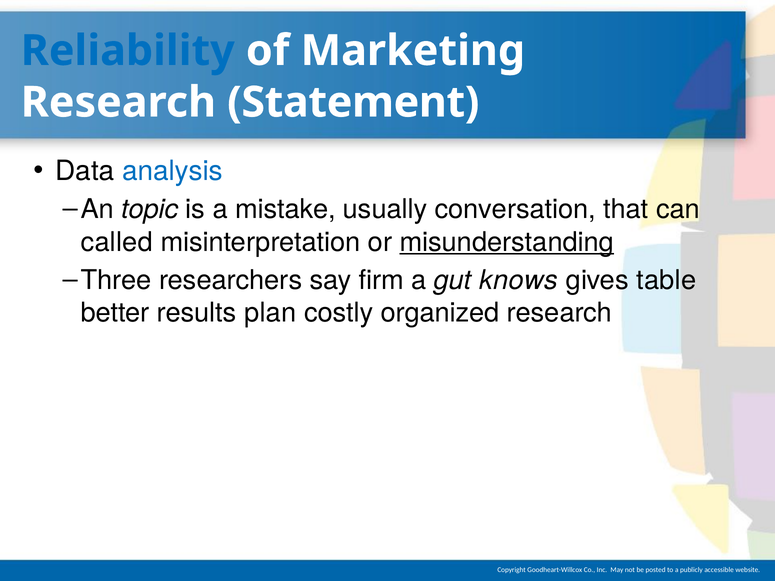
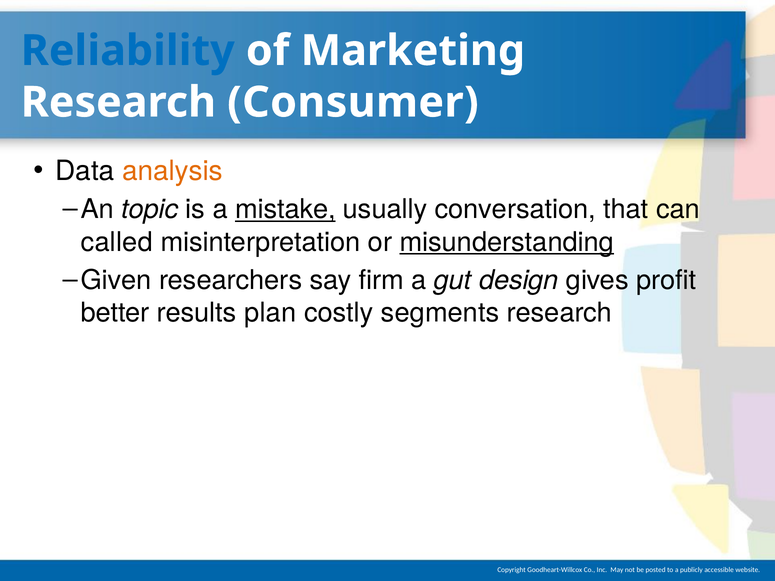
Statement: Statement -> Consumer (353, 102)
analysis colour: blue -> orange (172, 171)
mistake underline: none -> present (285, 210)
Three: Three -> Given (116, 280)
knows: knows -> design (519, 280)
table: table -> profit (666, 280)
organized: organized -> segments (440, 313)
